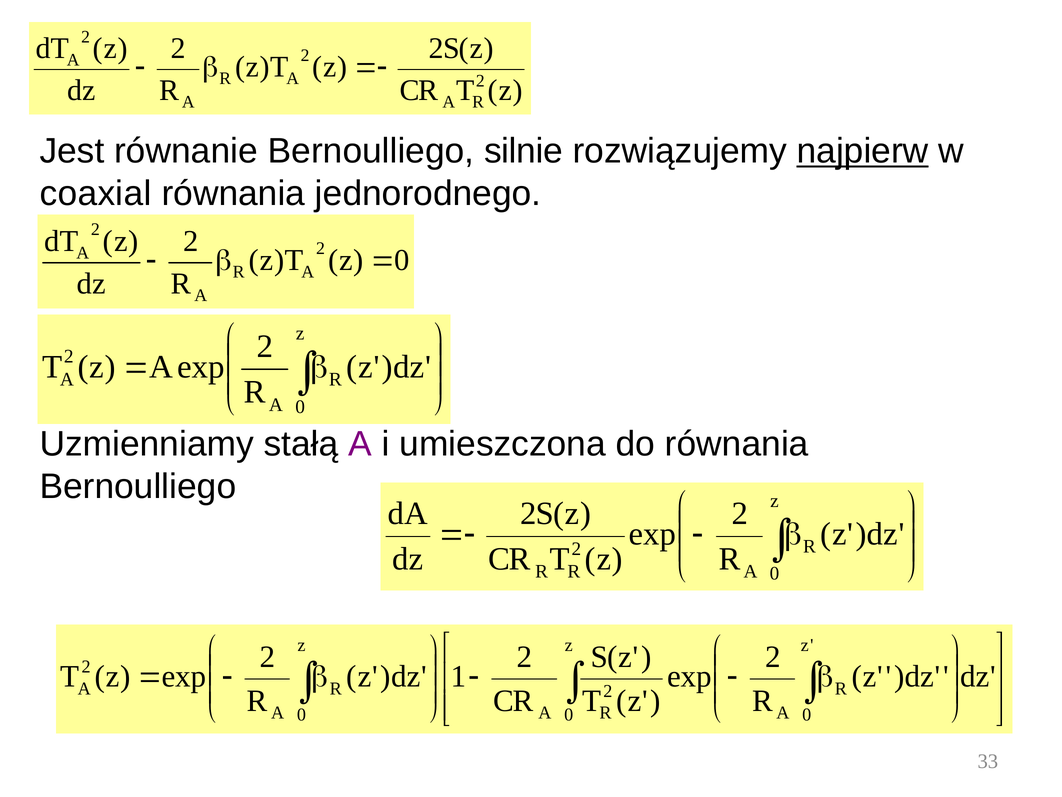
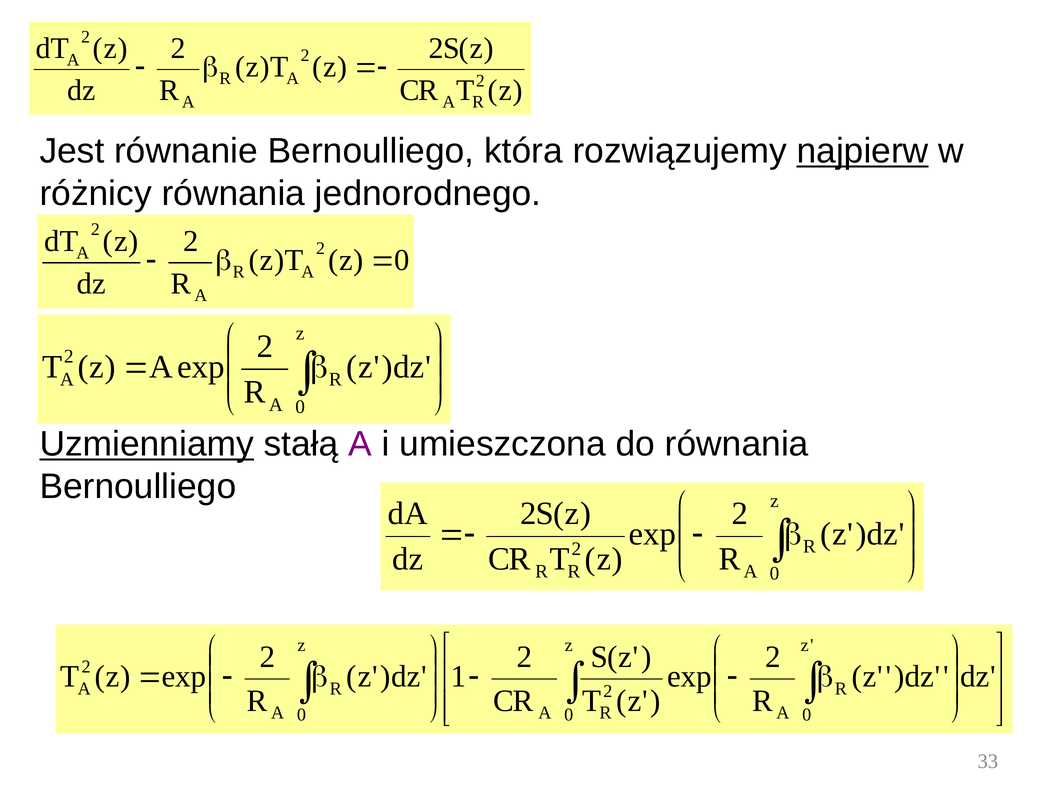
silnie: silnie -> która (523, 151)
coaxial: coaxial -> różnicy (96, 194)
Uzmienniamy underline: none -> present (147, 444)
